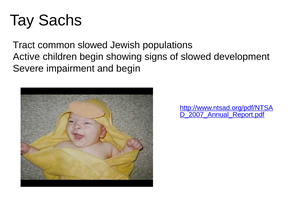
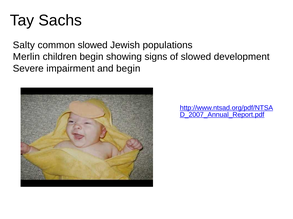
Tract: Tract -> Salty (24, 45)
Active: Active -> Merlin (26, 57)
